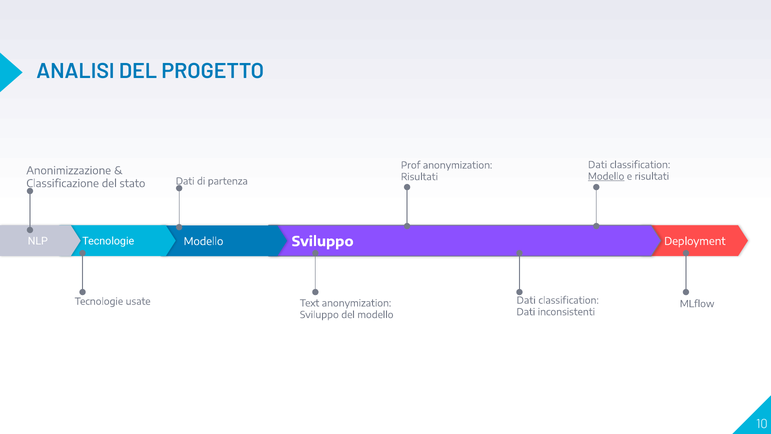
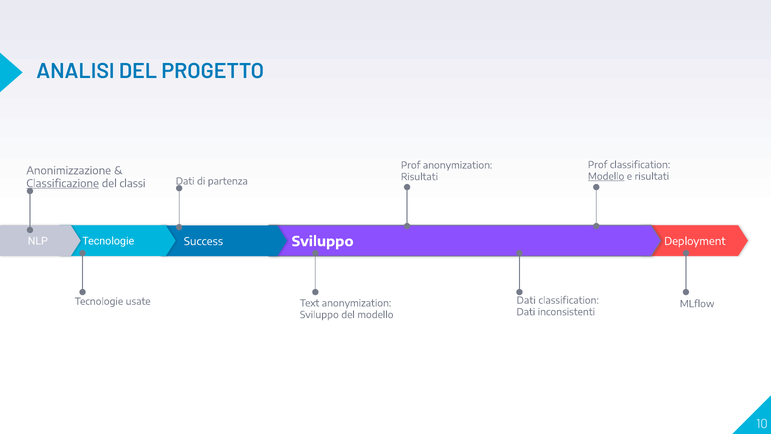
Dati: Dati -> Prof (598, 165)
Classificazione underline: none -> present (63, 183)
stato: stato -> classi (132, 183)
Modello: Modello -> Success (203, 241)
